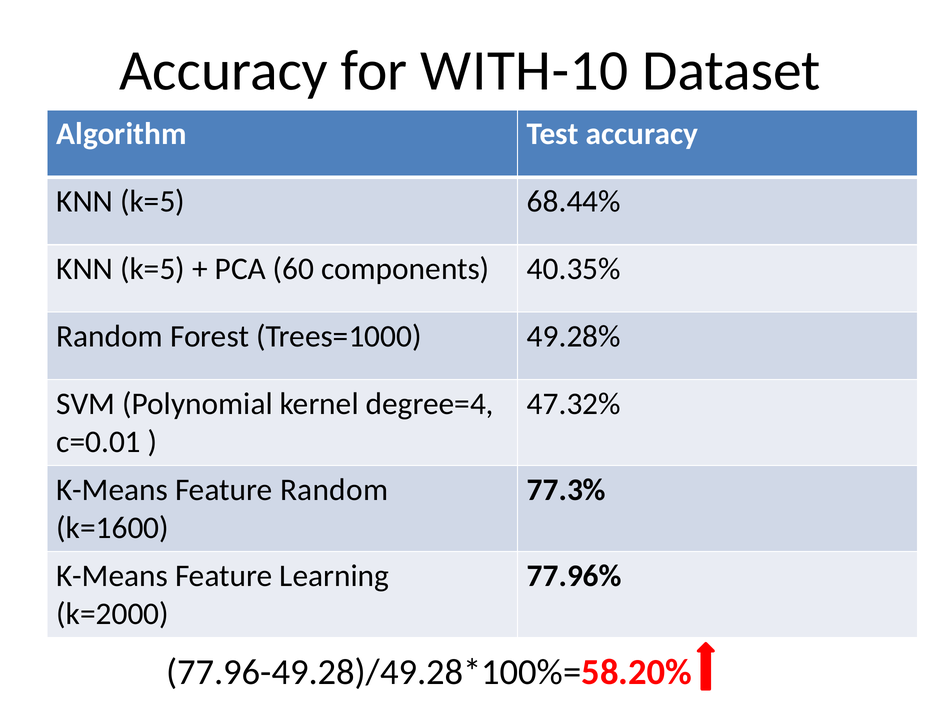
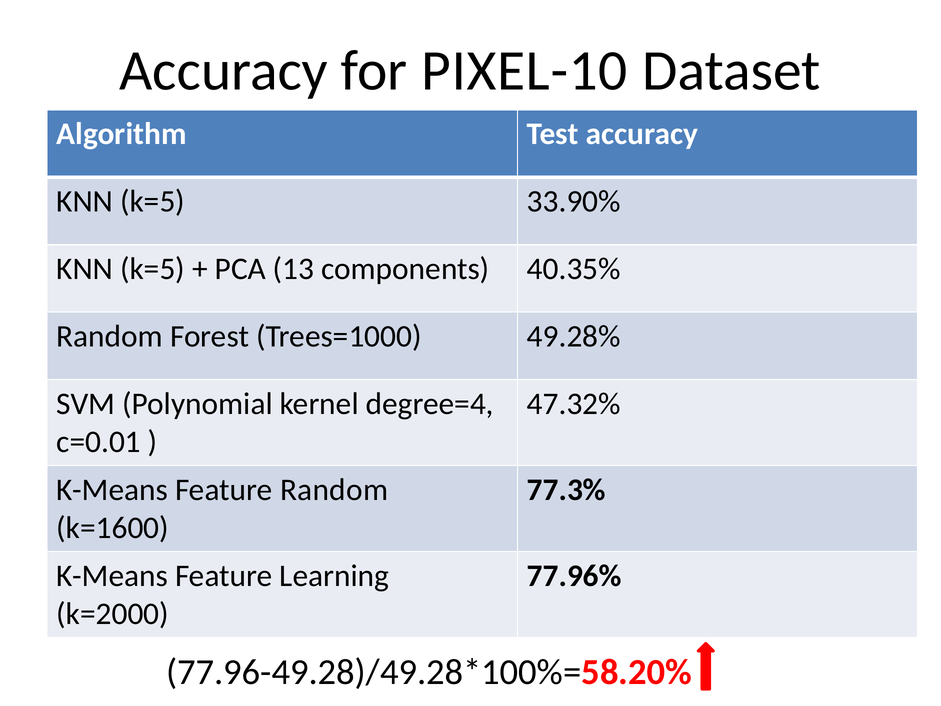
WITH-10: WITH-10 -> PIXEL-10 (524, 71)
68.44%: 68.44% -> 33.90% (574, 201)
60: 60 -> 13 (294, 269)
